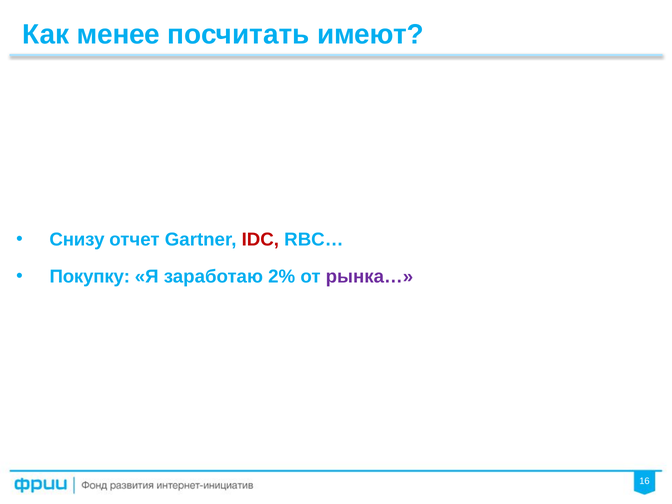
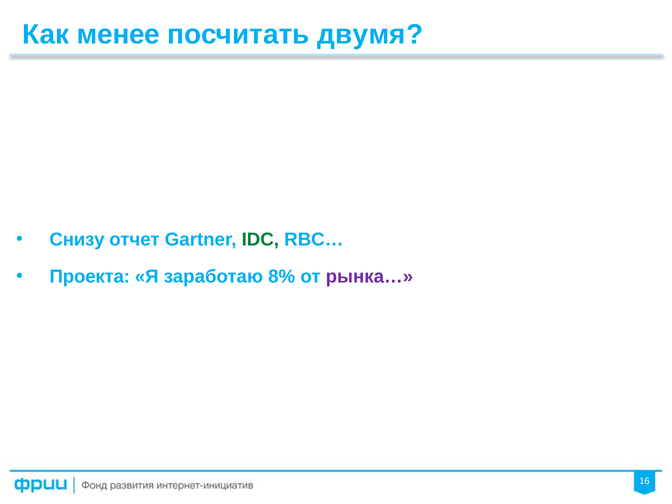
имеют: имеют -> двумя (370, 34)
IDC colour: red -> green (260, 240)
Покупку: Покупку -> Проекта (90, 276)
2%: 2% -> 8% (282, 276)
